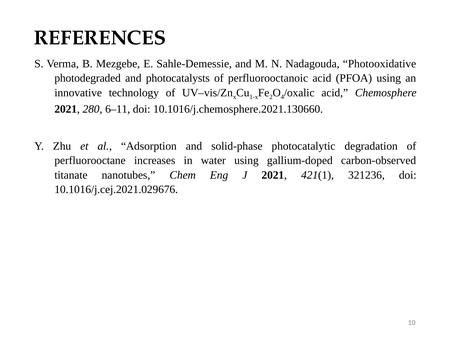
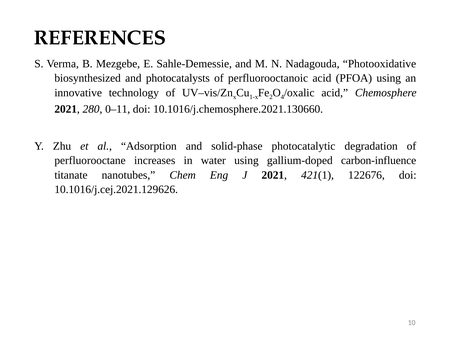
photodegraded: photodegraded -> biosynthesized (88, 78)
6–11: 6–11 -> 0–11 (118, 109)
carbon-observed: carbon-observed -> carbon-influence (379, 161)
321236: 321236 -> 122676 (366, 175)
10.1016/j.cej.2021.029676: 10.1016/j.cej.2021.029676 -> 10.1016/j.cej.2021.129626 (116, 190)
